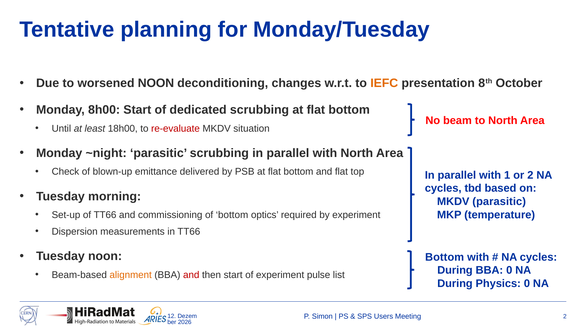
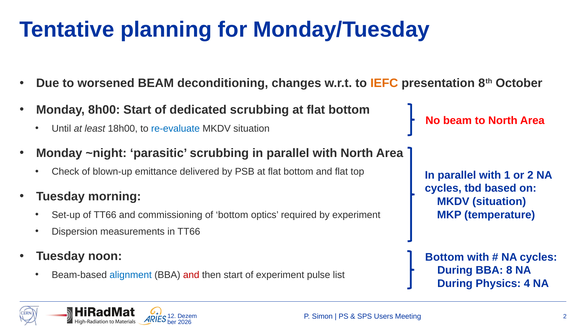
worsened NOON: NOON -> BEAM (156, 83)
re-evaluate colour: red -> blue (175, 128)
parasitic: parasitic -> situation (499, 201)
BBA 0: 0 -> 8 (509, 270)
alignment colour: orange -> blue (131, 275)
Physics 0: 0 -> 4 (527, 283)
